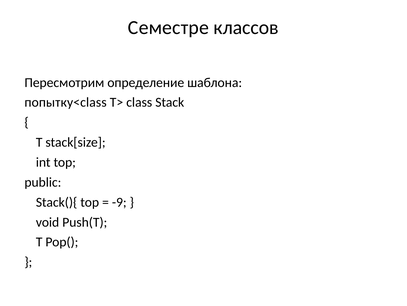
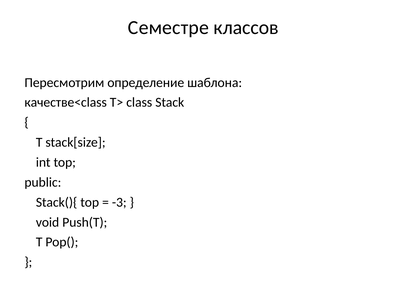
попытку<class: попытку<class -> качестве<class (66, 102)
-9: -9 -> -3 (119, 202)
